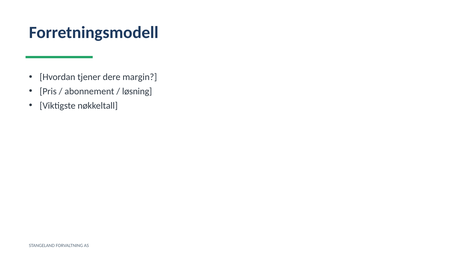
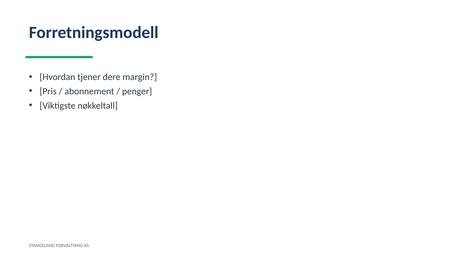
løsning: løsning -> penger (137, 91)
